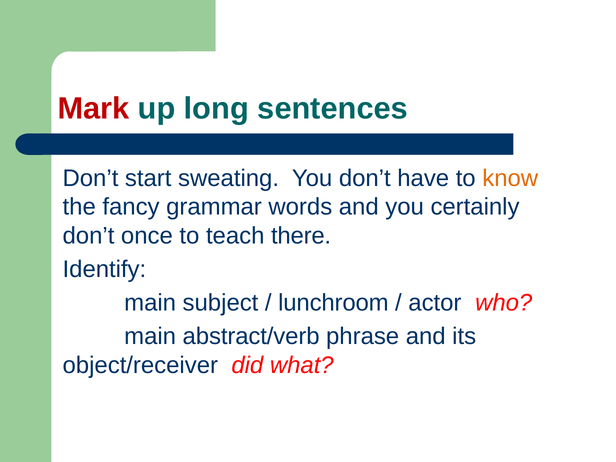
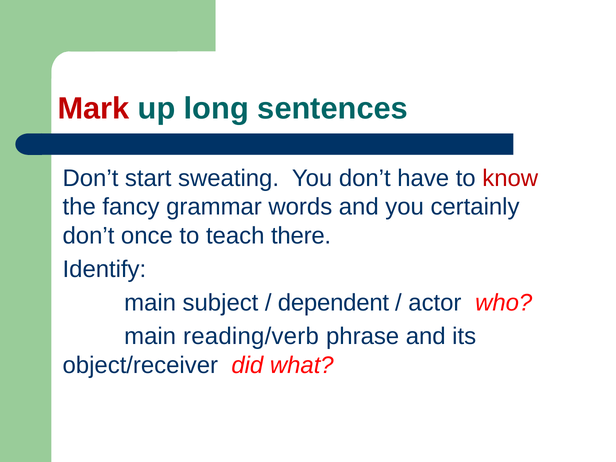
know colour: orange -> red (510, 178)
lunchroom: lunchroom -> dependent (333, 303)
abstract/verb: abstract/verb -> reading/verb (251, 336)
